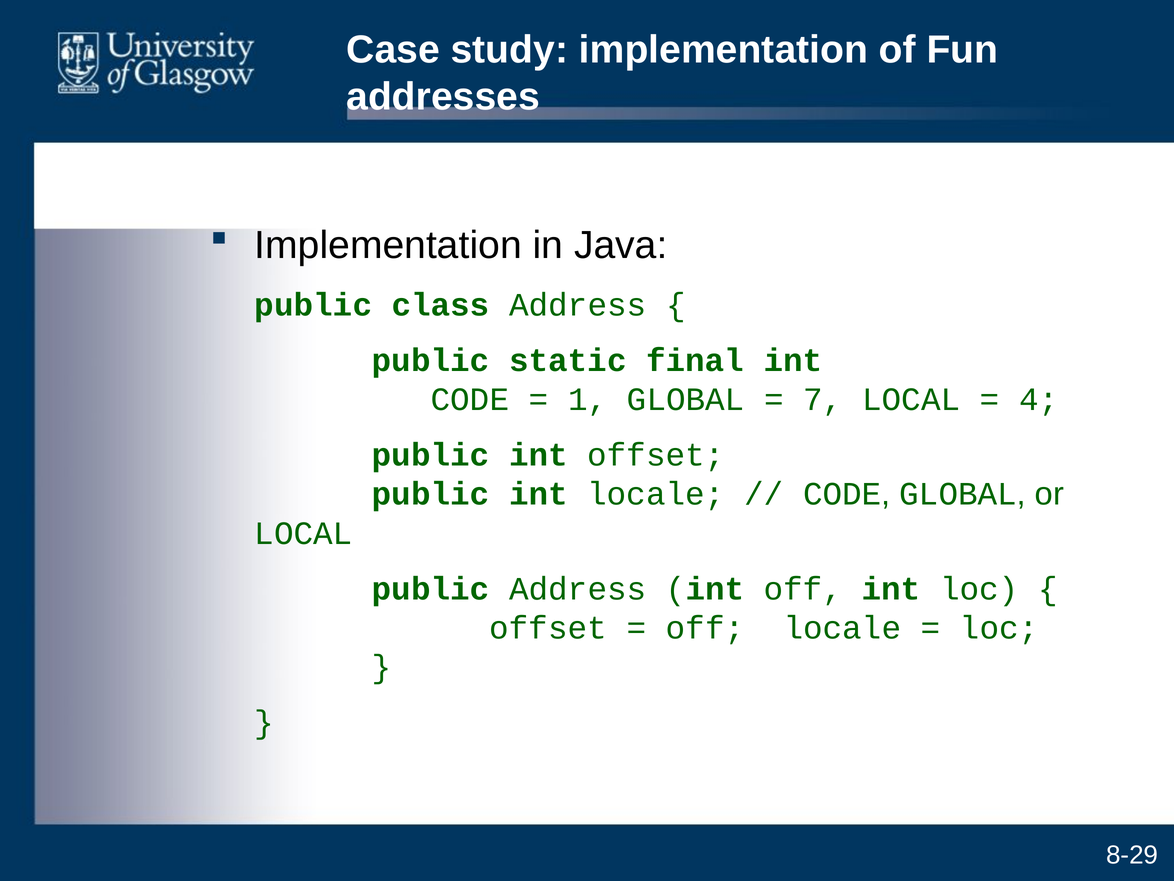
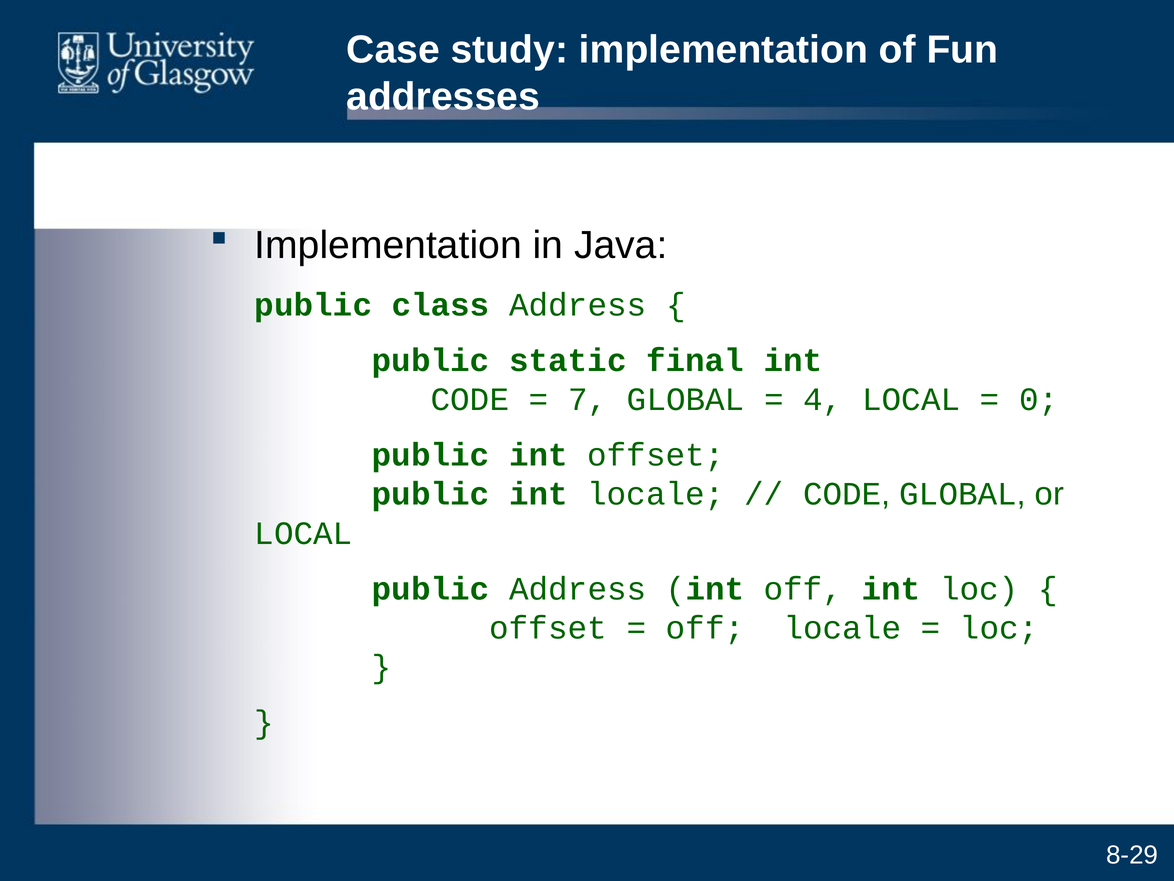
1: 1 -> 7 (588, 399)
7: 7 -> 4 (823, 399)
4: 4 -> 0 (1039, 399)
